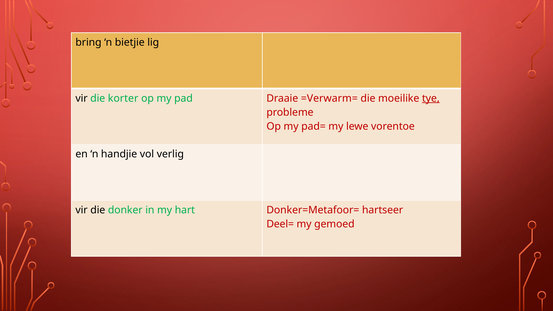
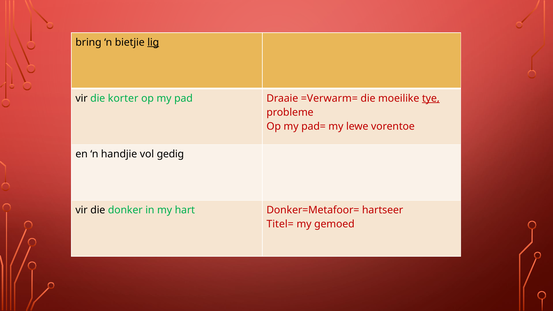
lig underline: none -> present (153, 42)
verlig: verlig -> gedig (170, 154)
Deel=: Deel= -> Titel= (280, 224)
